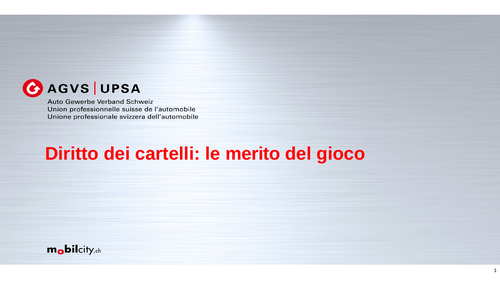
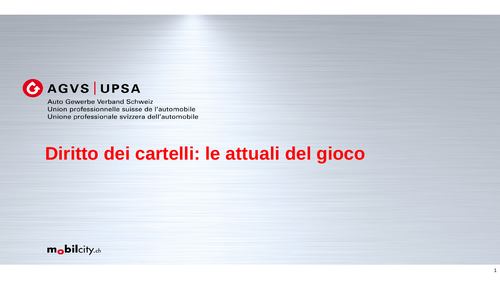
merito: merito -> attuali (253, 154)
